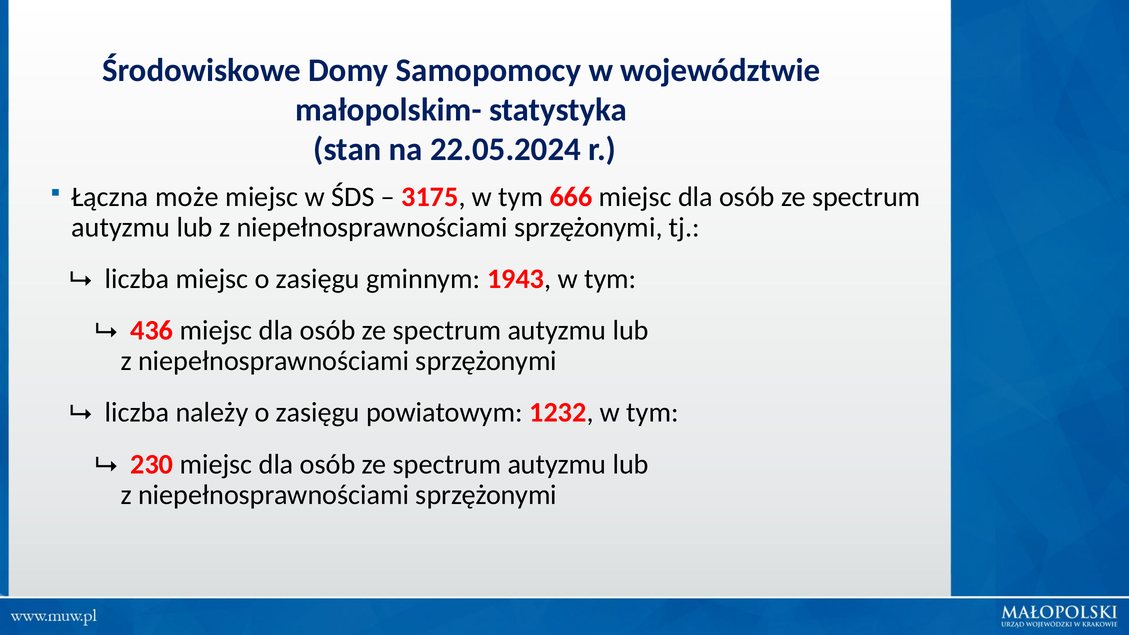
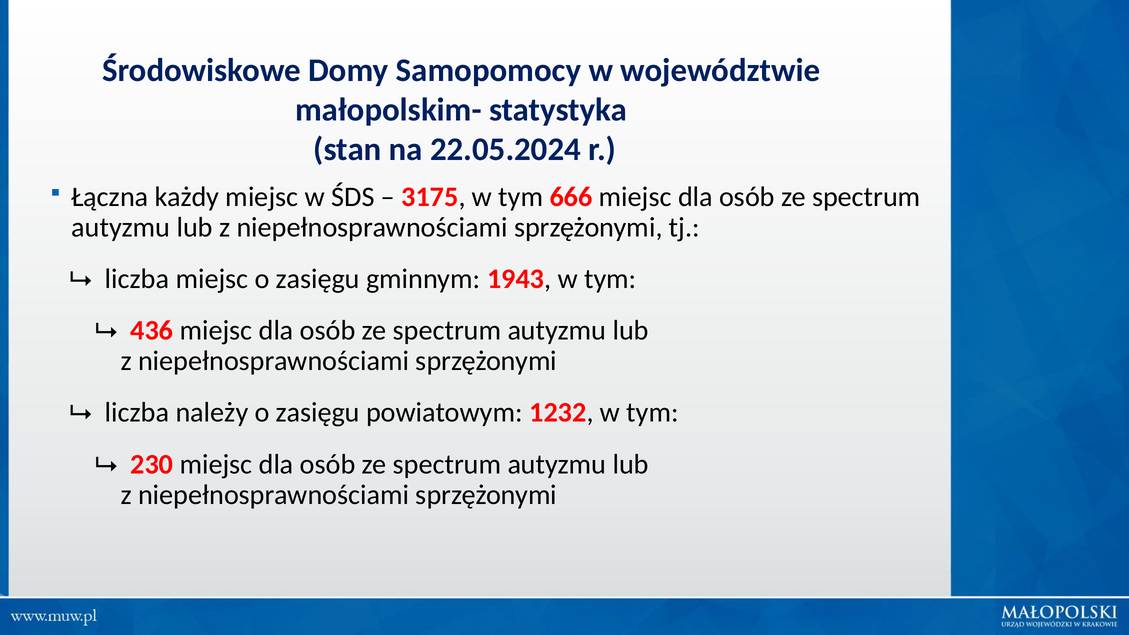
może: może -> każdy (187, 197)
